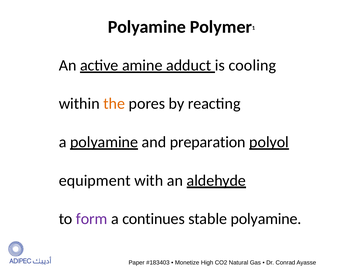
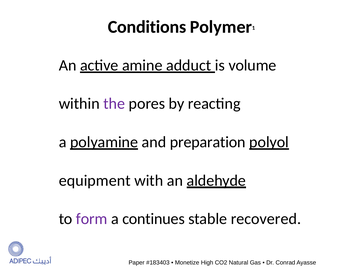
Polyamine: Polyamine -> Conditions (147, 27)
cooling: cooling -> volume (252, 65)
the colour: orange -> purple (114, 104)
stable polyamine: polyamine -> recovered (266, 219)
